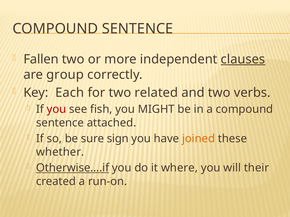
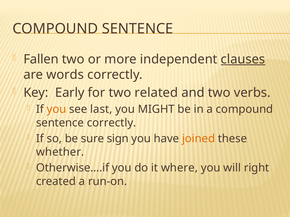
group: group -> words (65, 75)
Each: Each -> Early (70, 93)
you colour: red -> orange (56, 110)
fish: fish -> last (101, 110)
sentence attached: attached -> correctly (112, 123)
Otherwise….if underline: present -> none (73, 168)
their: their -> right (257, 168)
